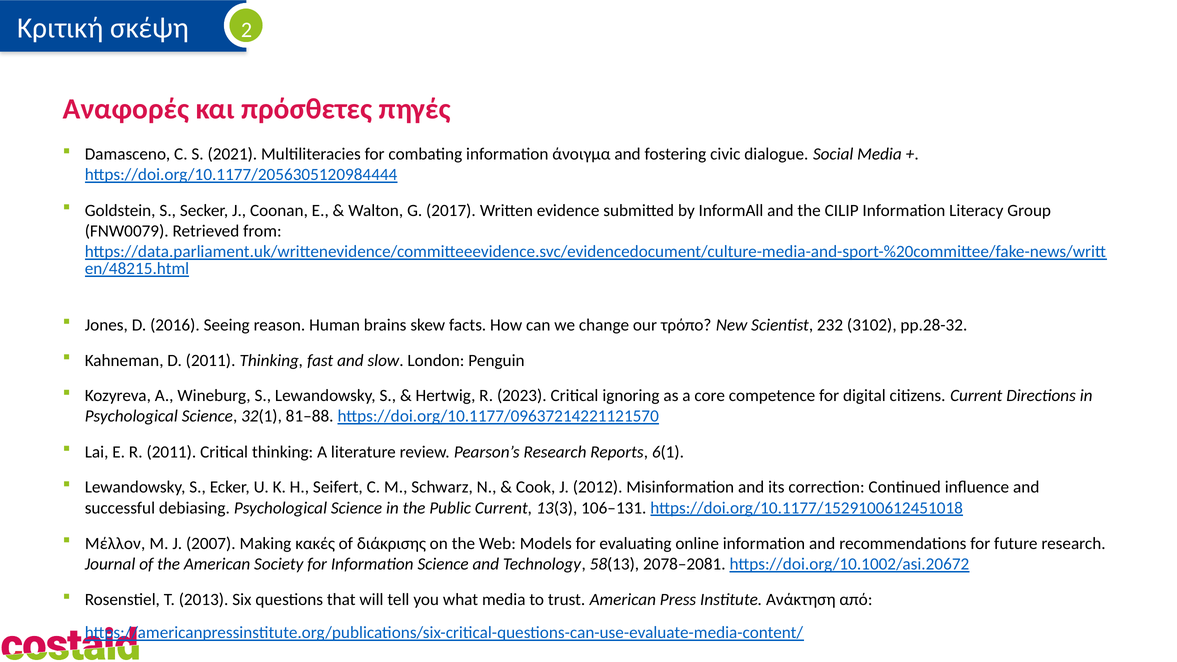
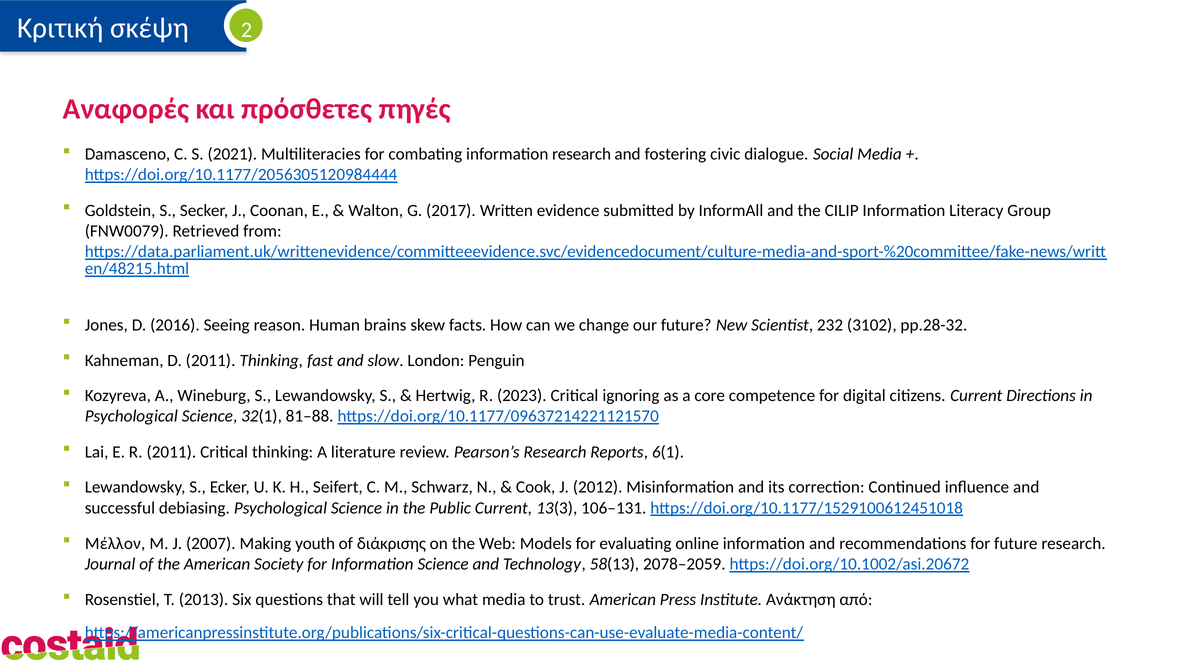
information άνοιγμα: άνοιγμα -> research (582, 154)
our τρόπο: τρόπο -> future (686, 325)
κακές: κακές -> youth (315, 544)
2078–2081: 2078–2081 -> 2078–2059 (684, 564)
